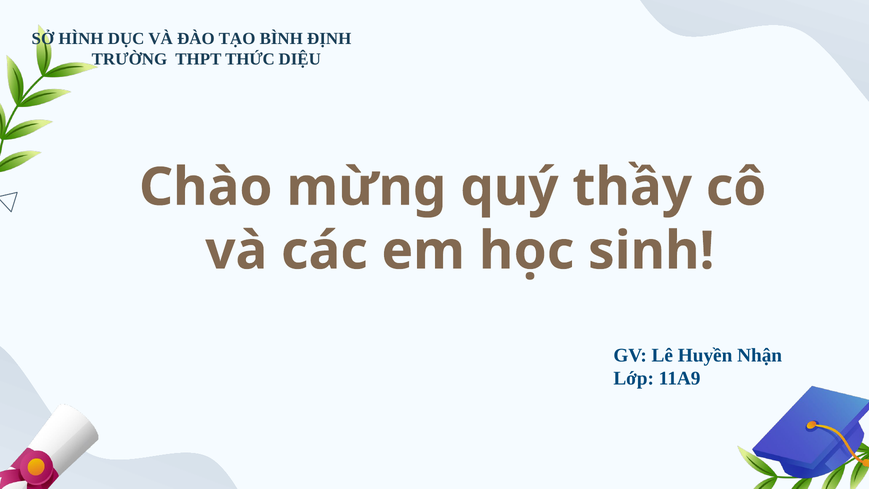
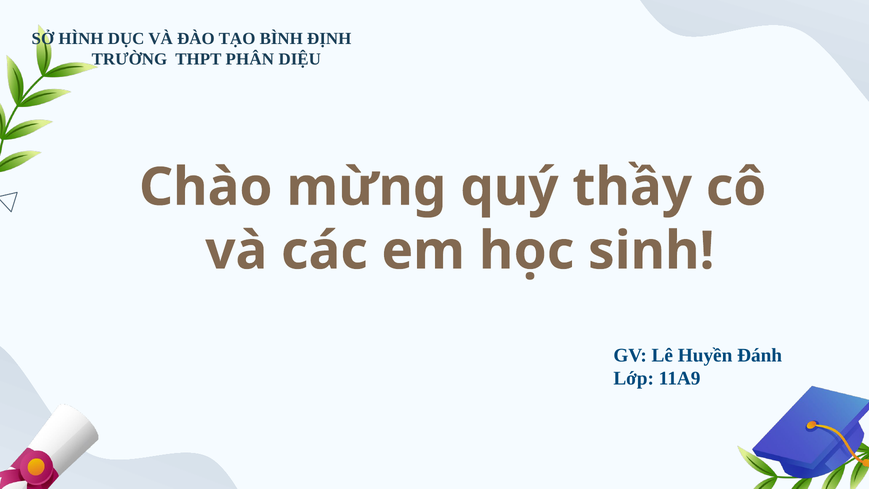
THỨC: THỨC -> PHÂN (250, 59)
Nhận: Nhận -> Đánh (760, 355)
